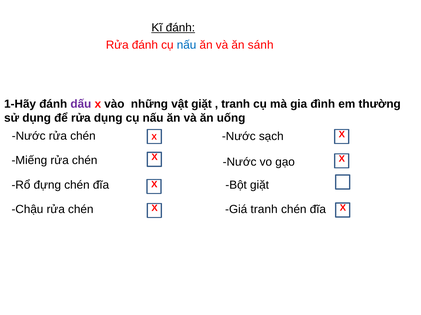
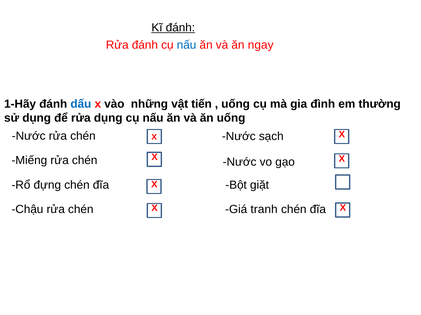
sánh: sánh -> ngay (261, 45)
dấu colour: purple -> blue (81, 104)
vật giặt: giặt -> tiến (202, 104)
tranh: tranh -> uống (236, 104)
